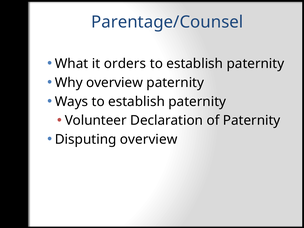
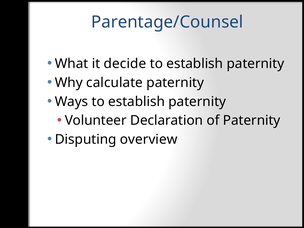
orders: orders -> decide (125, 64)
Why overview: overview -> calculate (115, 83)
